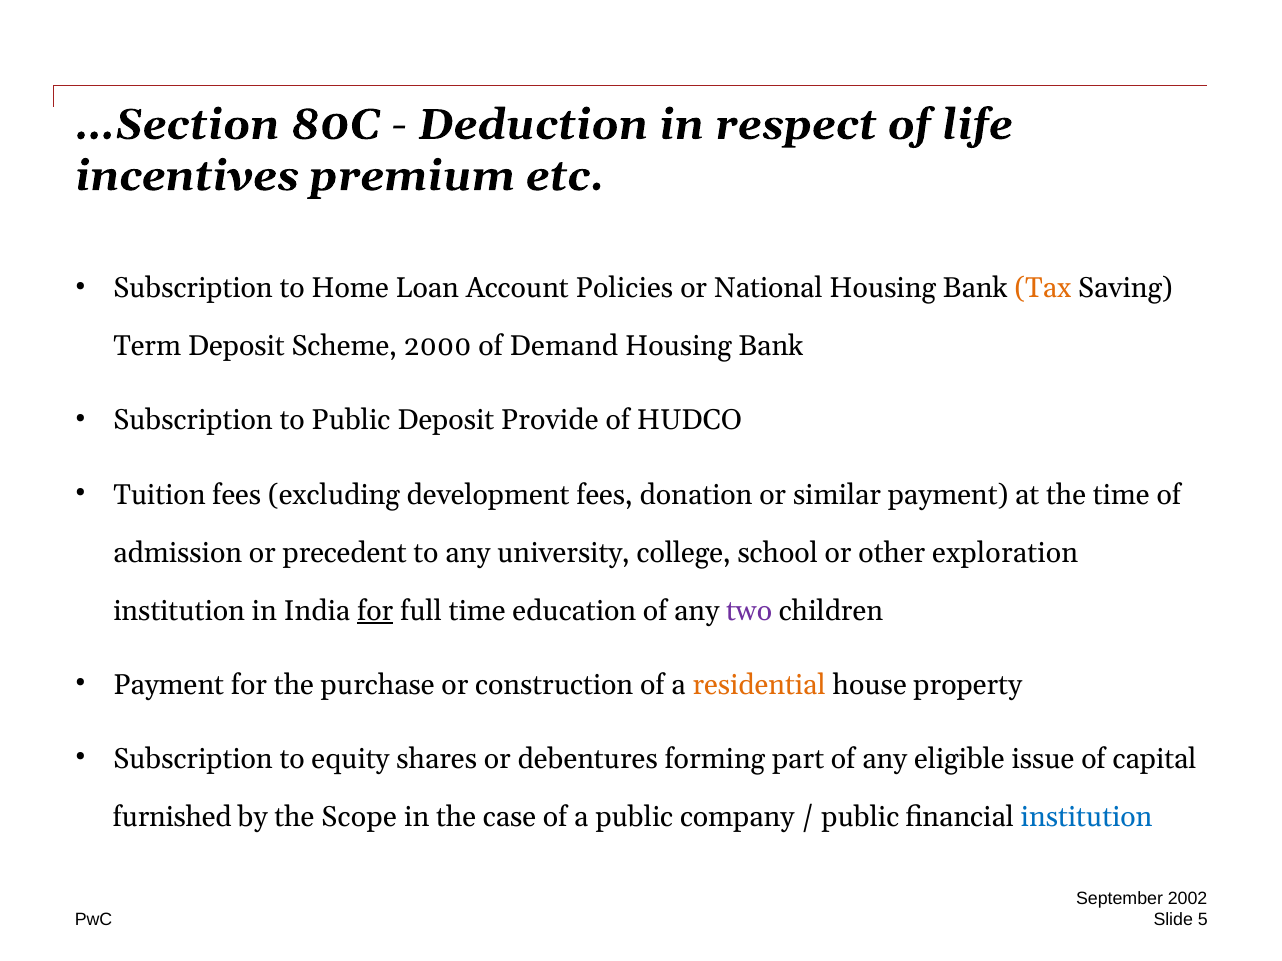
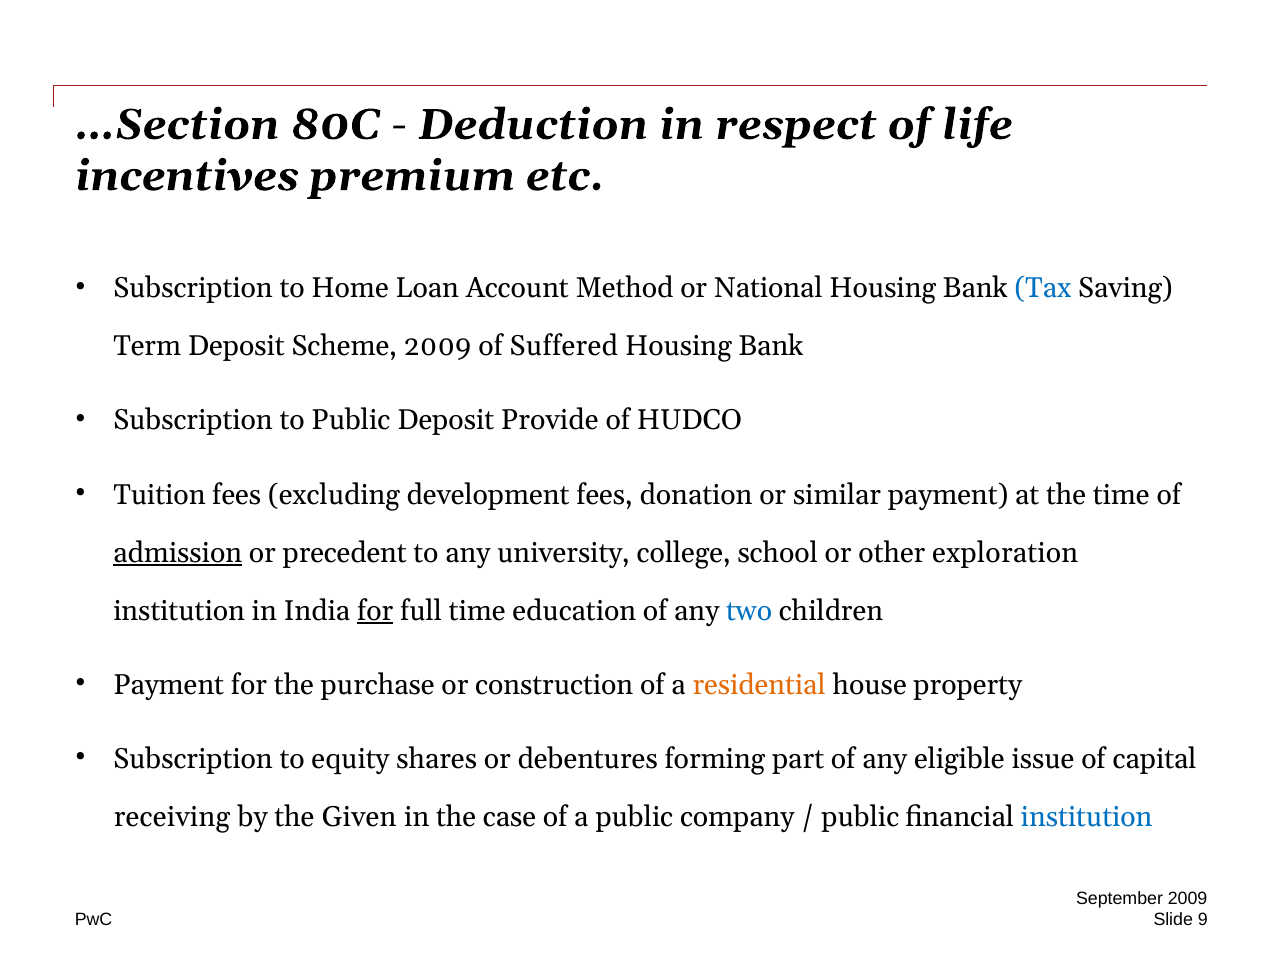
Policies: Policies -> Method (625, 289)
Tax colour: orange -> blue (1043, 289)
Scheme 2000: 2000 -> 2009 (438, 347)
Demand: Demand -> Suffered (564, 347)
admission underline: none -> present (178, 553)
two colour: purple -> blue (749, 611)
furnished: furnished -> receiving (172, 817)
Scope: Scope -> Given (359, 817)
September 2002: 2002 -> 2009 (1188, 899)
5: 5 -> 9 (1203, 920)
